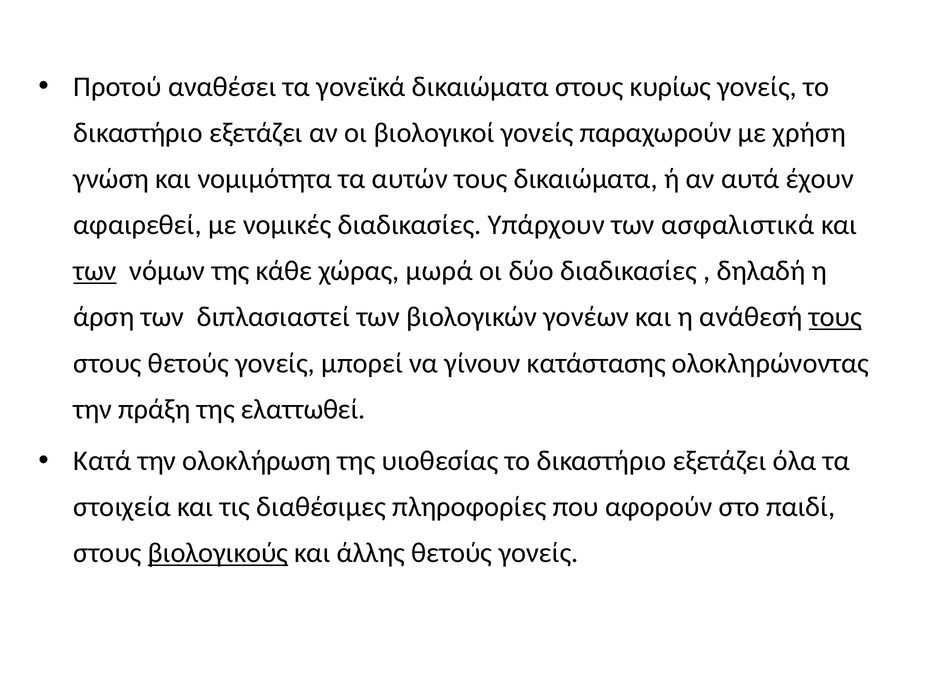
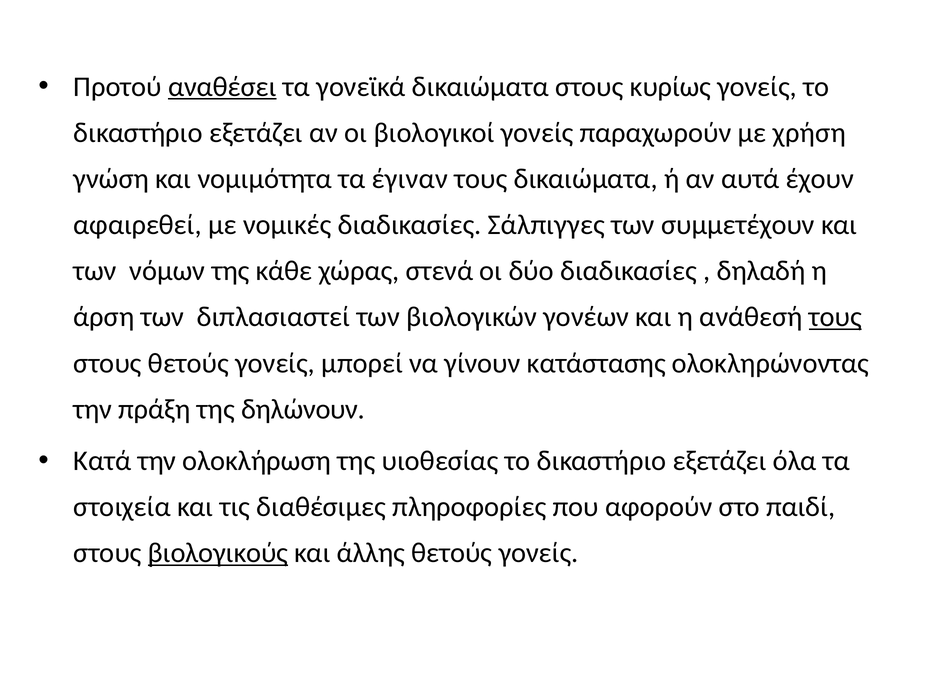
αναθέσει underline: none -> present (222, 87)
αυτών: αυτών -> έγιναν (410, 179)
Υπάρχουν: Υπάρχουν -> Σάλπιγγες (546, 225)
ασφαλιστικά: ασφαλιστικά -> συμμετέχουν (738, 225)
των underline: present -> none (95, 271)
μωρά: μωρά -> στενά (440, 271)
ελαττωθεί: ελαττωθεί -> δηλώνουν (303, 409)
